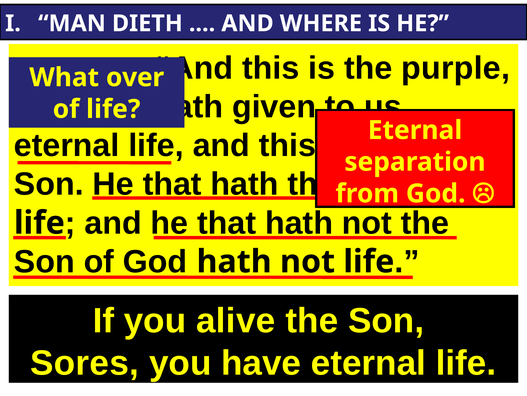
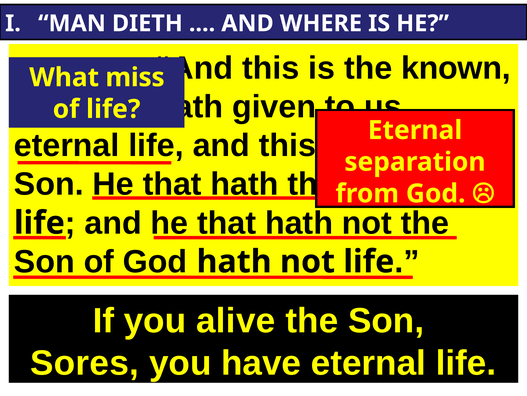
purple: purple -> known (456, 68)
over: over -> miss (135, 77)
